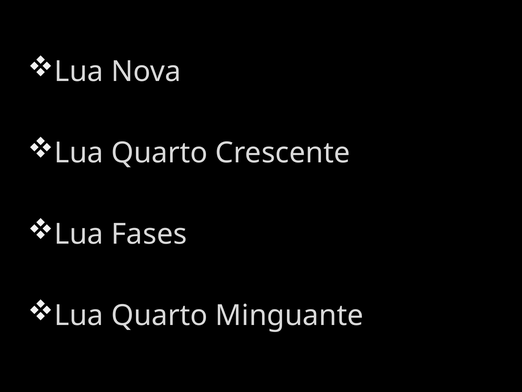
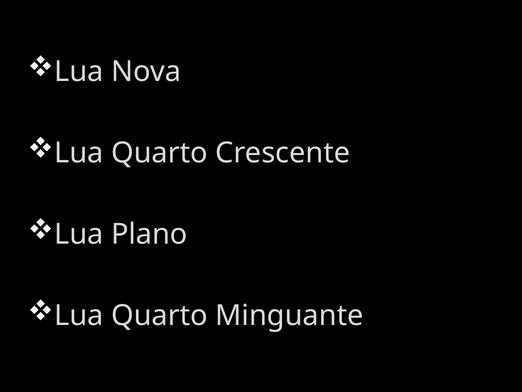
Fases: Fases -> Plano (149, 234)
